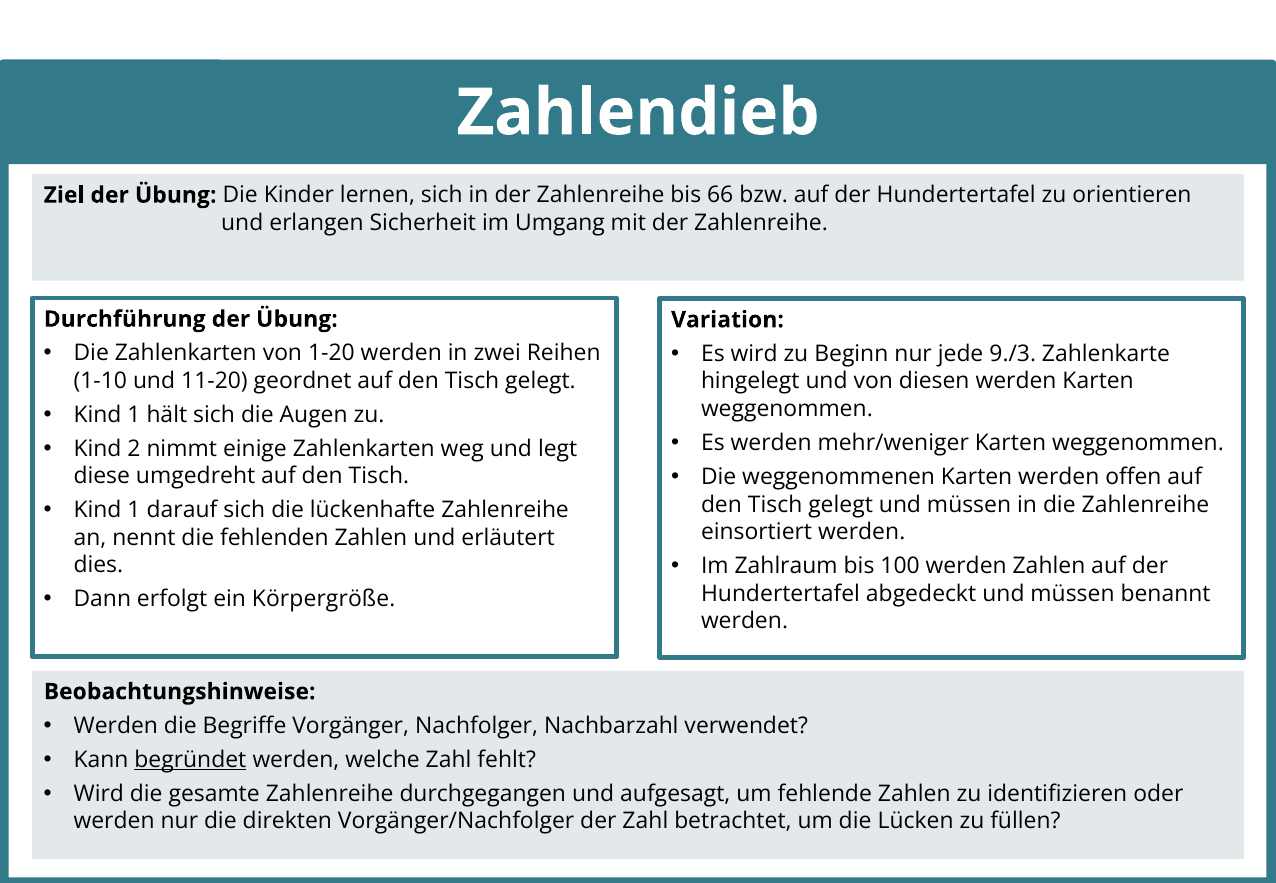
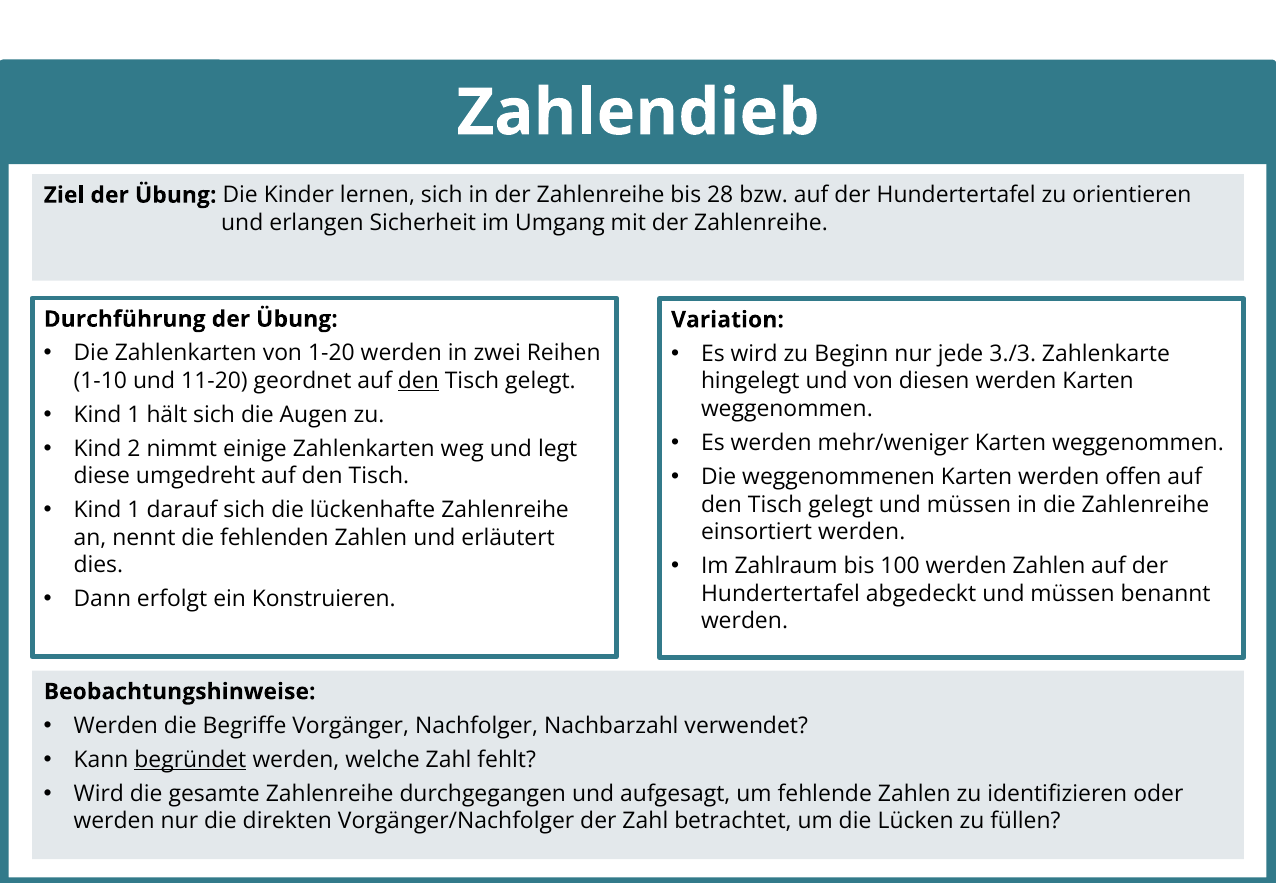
66: 66 -> 28 (720, 195)
9./3: 9./3 -> 3./3 (1013, 354)
den underline: none -> present (418, 381)
Körpergröße: Körpergröße -> Konstruieren (324, 599)
